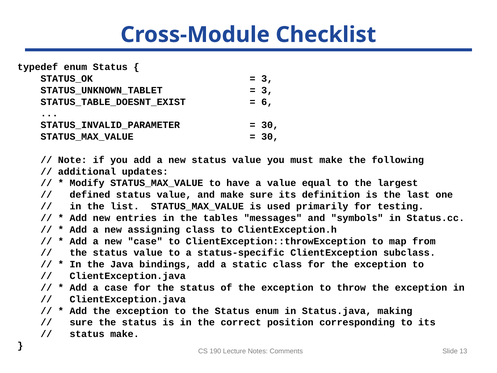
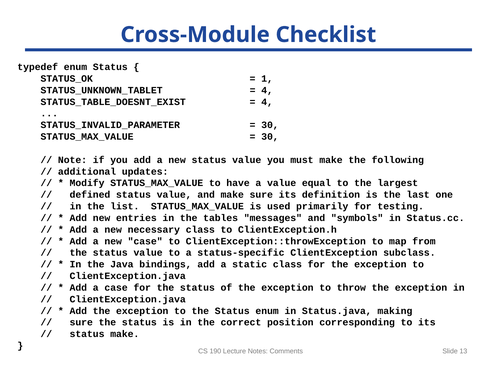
3: 3 -> 1 (267, 79)
3: 3 -> 4 (267, 90)
6: 6 -> 4 (267, 102)
assigning: assigning -> necessary (154, 229)
